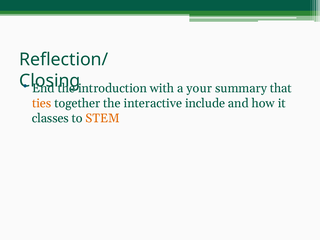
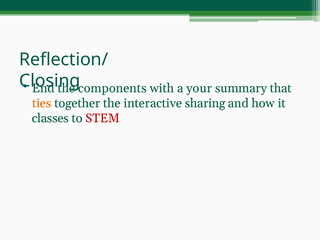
introduction: introduction -> components (112, 88)
include: include -> sharing (205, 103)
STEM colour: orange -> red (103, 118)
